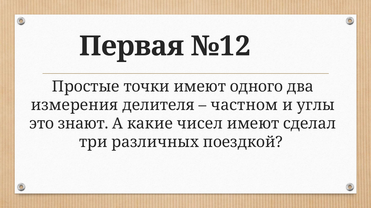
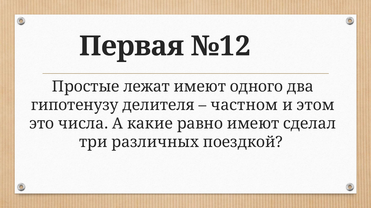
точки: точки -> лежат (147, 87)
измерения: измерения -> гипотенузу (75, 105)
углы: углы -> этом (316, 105)
знают: знают -> числа (83, 124)
чисел: чисел -> равно (200, 124)
